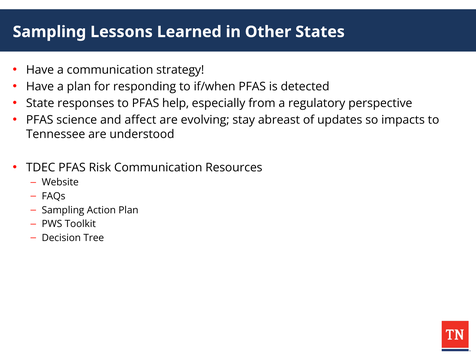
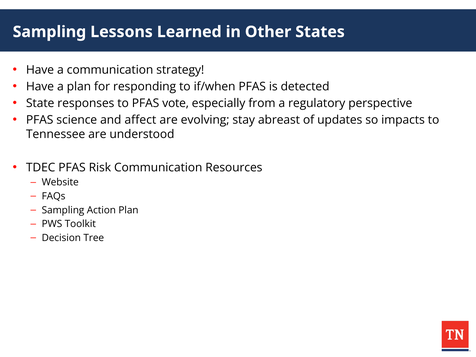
help: help -> vote (176, 103)
